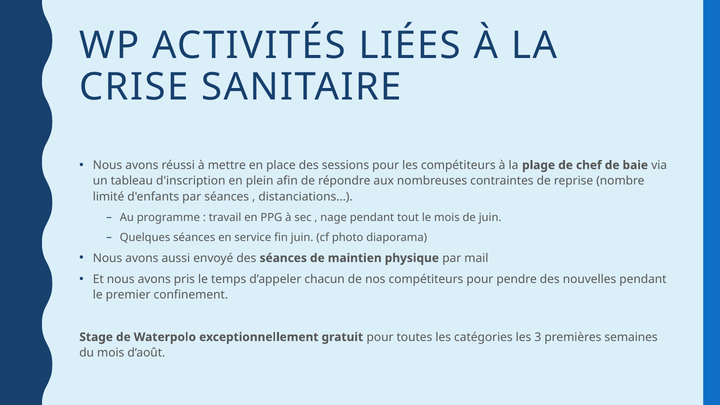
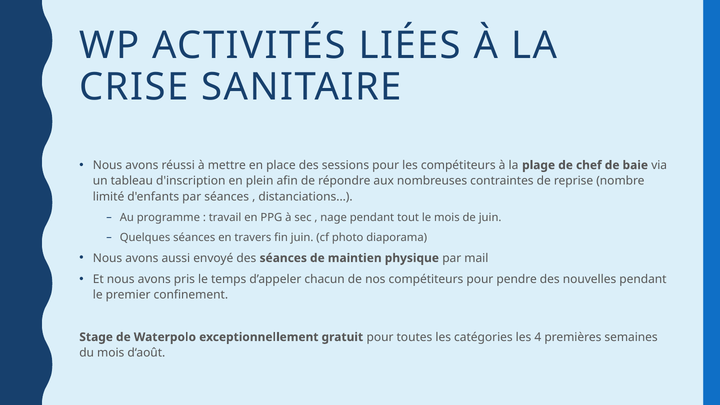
service: service -> travers (253, 237)
3: 3 -> 4 (538, 337)
